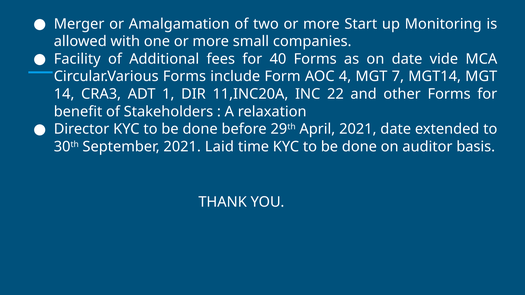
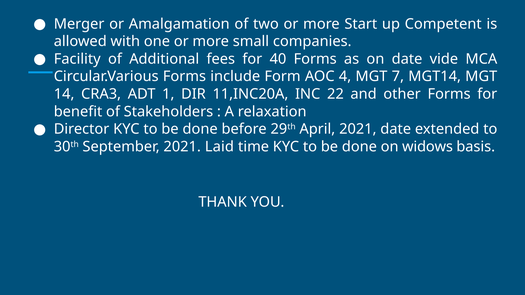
Monitoring: Monitoring -> Competent (443, 24)
auditor: auditor -> widows (428, 147)
